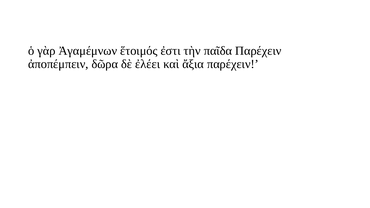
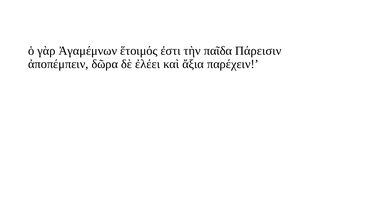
παῖδα Παρέχειν: Παρέχειν -> Πάρεισιν (258, 51)
